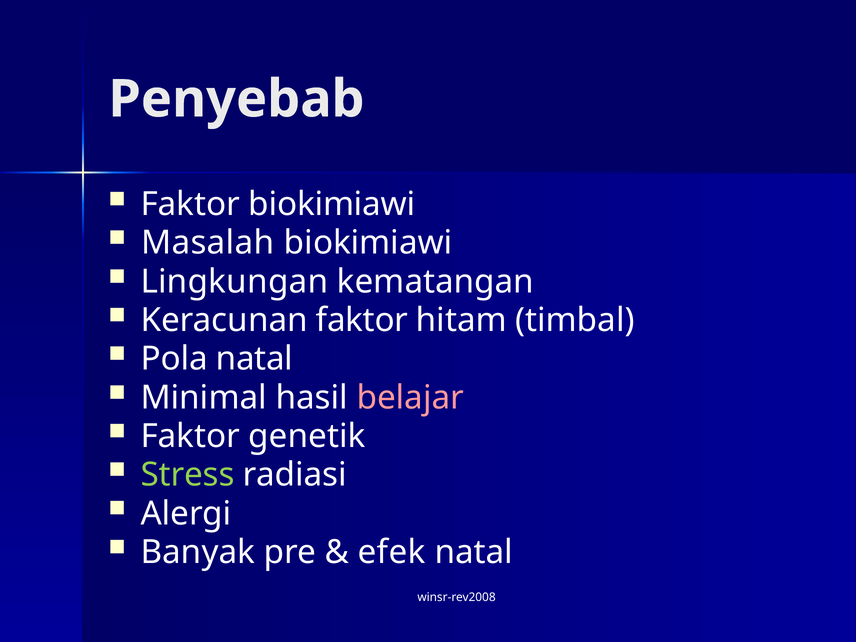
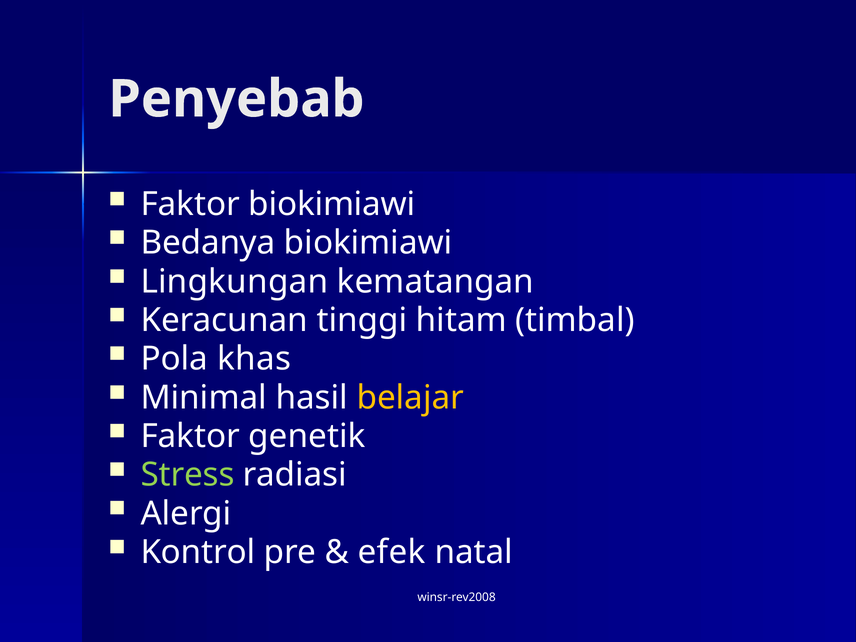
Masalah: Masalah -> Bedanya (208, 243)
Keracunan faktor: faktor -> tinggi (362, 320)
Pola natal: natal -> khas (254, 359)
belajar colour: pink -> yellow (410, 398)
Banyak: Banyak -> Kontrol (198, 552)
